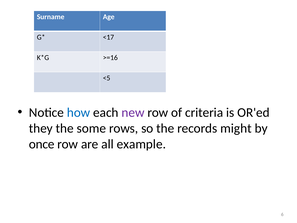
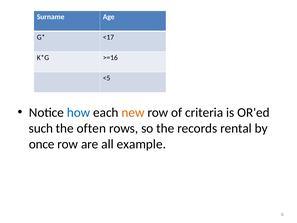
new colour: purple -> orange (133, 112)
they: they -> such (41, 128)
some: some -> often (91, 128)
might: might -> rental (236, 128)
